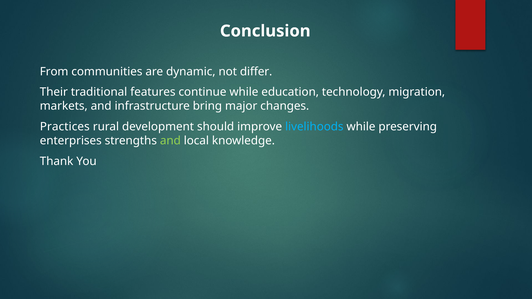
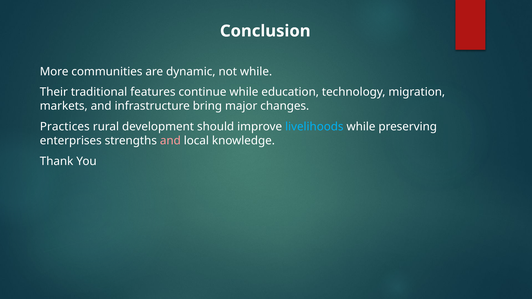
From: From -> More (54, 72)
not differ: differ -> while (256, 72)
and colour: light green -> pink (170, 141)
